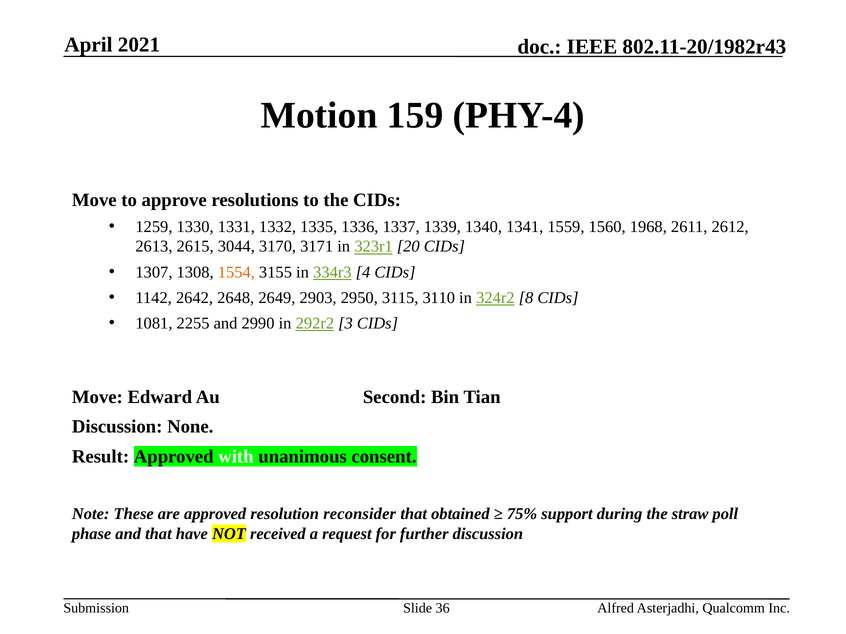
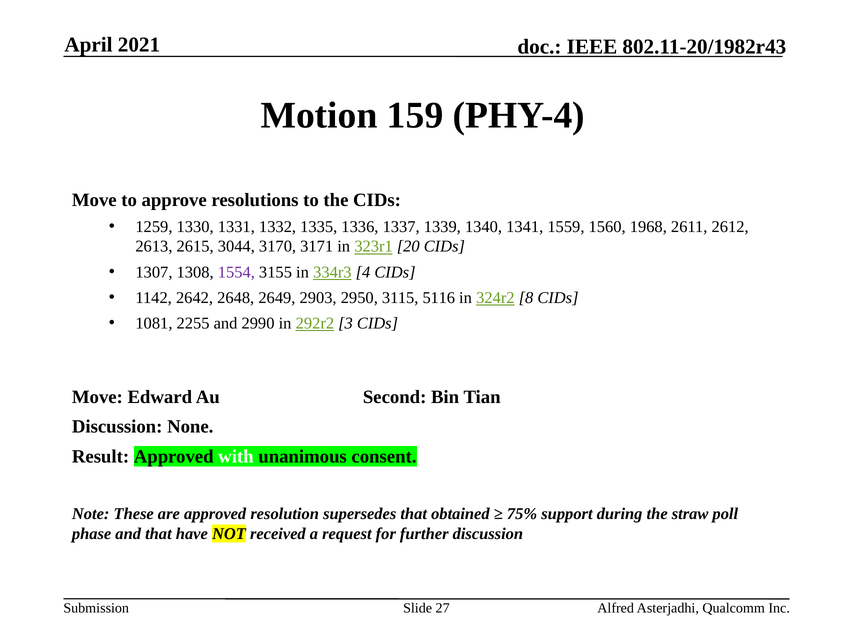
1554 colour: orange -> purple (236, 272)
3110: 3110 -> 5116 (439, 298)
reconsider: reconsider -> supersedes (360, 514)
36: 36 -> 27 (443, 609)
